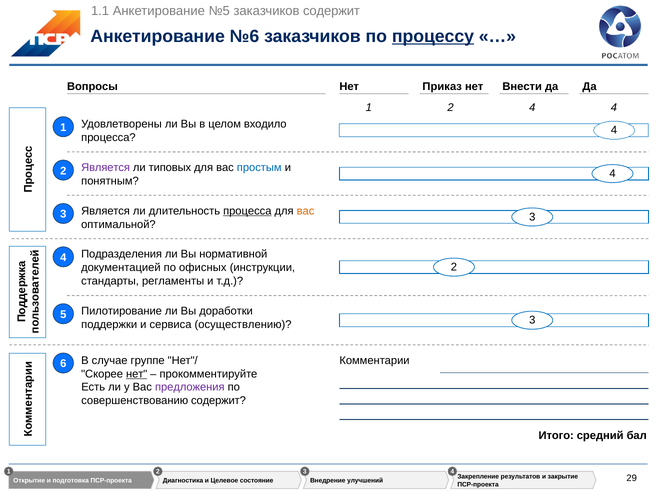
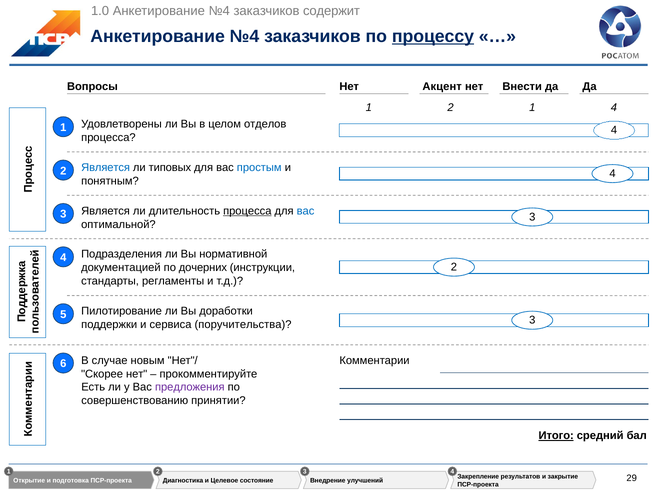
1.1: 1.1 -> 1.0 (100, 11)
№5: №5 -> №4 (219, 11)
№6: №6 -> №4 (245, 36)
Приказ: Приказ -> Акцент (442, 86)
2 4: 4 -> 1 (532, 107)
входило: входило -> отделов (265, 124)
Является colour: purple -> blue (106, 167)
вас colour: orange -> blue (306, 211)
офисных: офисных -> дочерних (203, 268)
осуществлению: осуществлению -> поручительства (243, 324)
группе: группе -> новым (148, 360)
нет underline: present -> none (137, 374)
совершенствованию содержит: содержит -> принятии (218, 400)
Итого underline: none -> present (556, 436)
